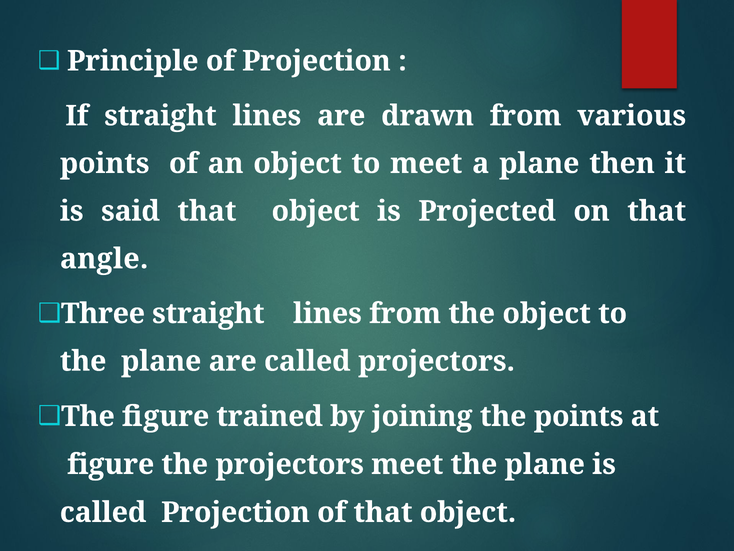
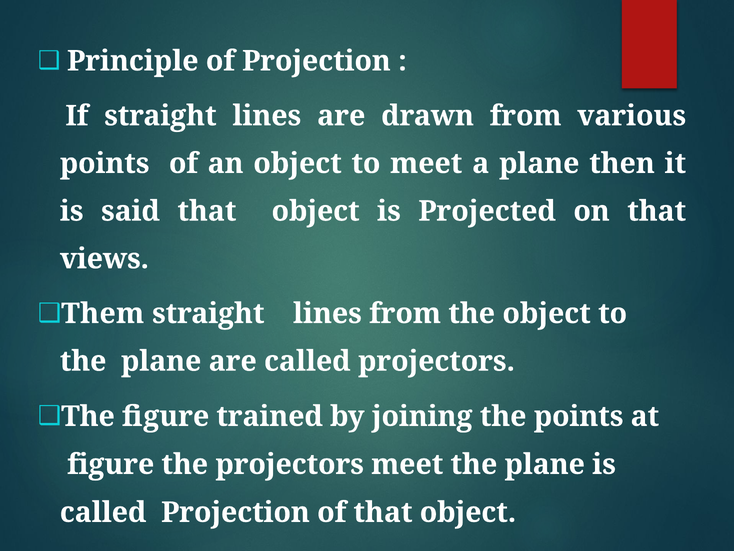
angle: angle -> views (104, 259)
Three: Three -> Them (103, 313)
